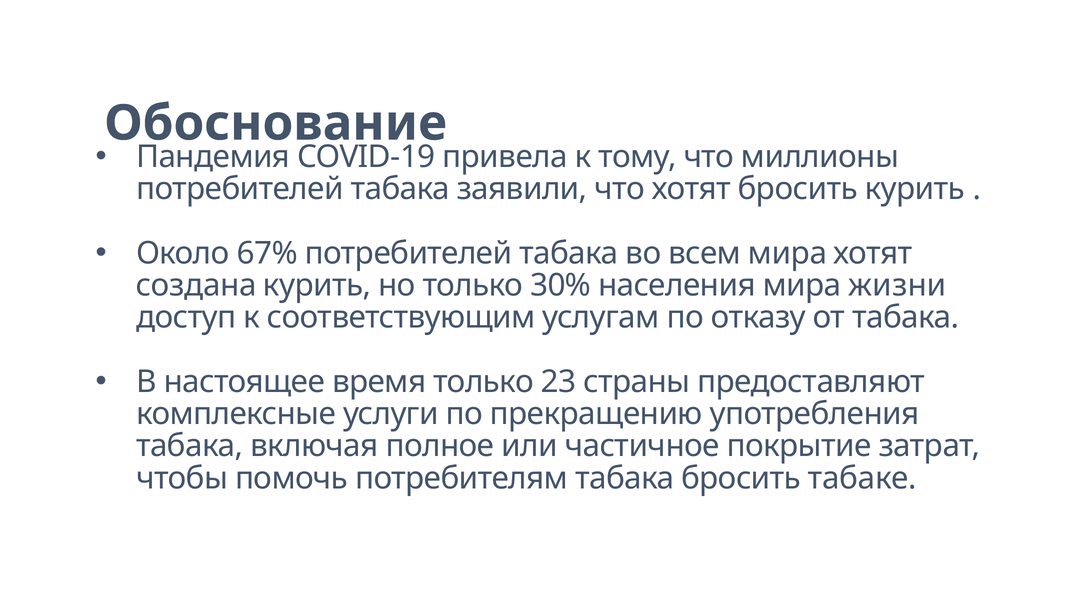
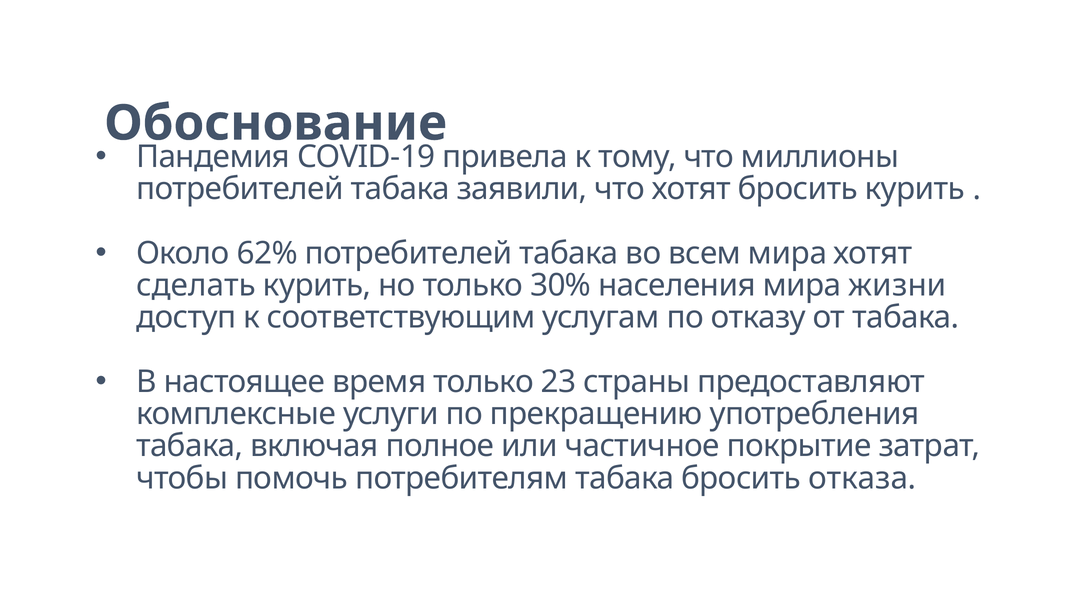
67%: 67% -> 62% (267, 253)
создана: создана -> сделать (196, 286)
табаке: табаке -> отказа (862, 479)
